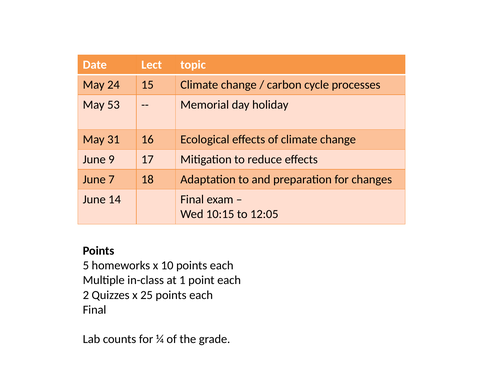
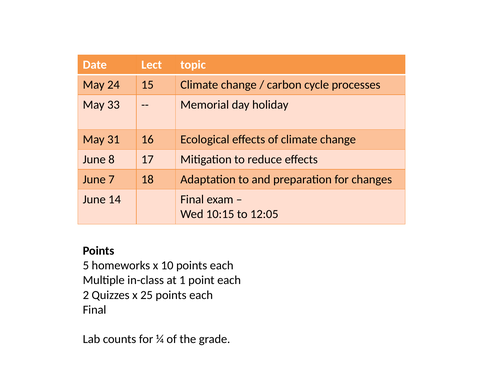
53: 53 -> 33 (114, 105)
9: 9 -> 8 (112, 160)
